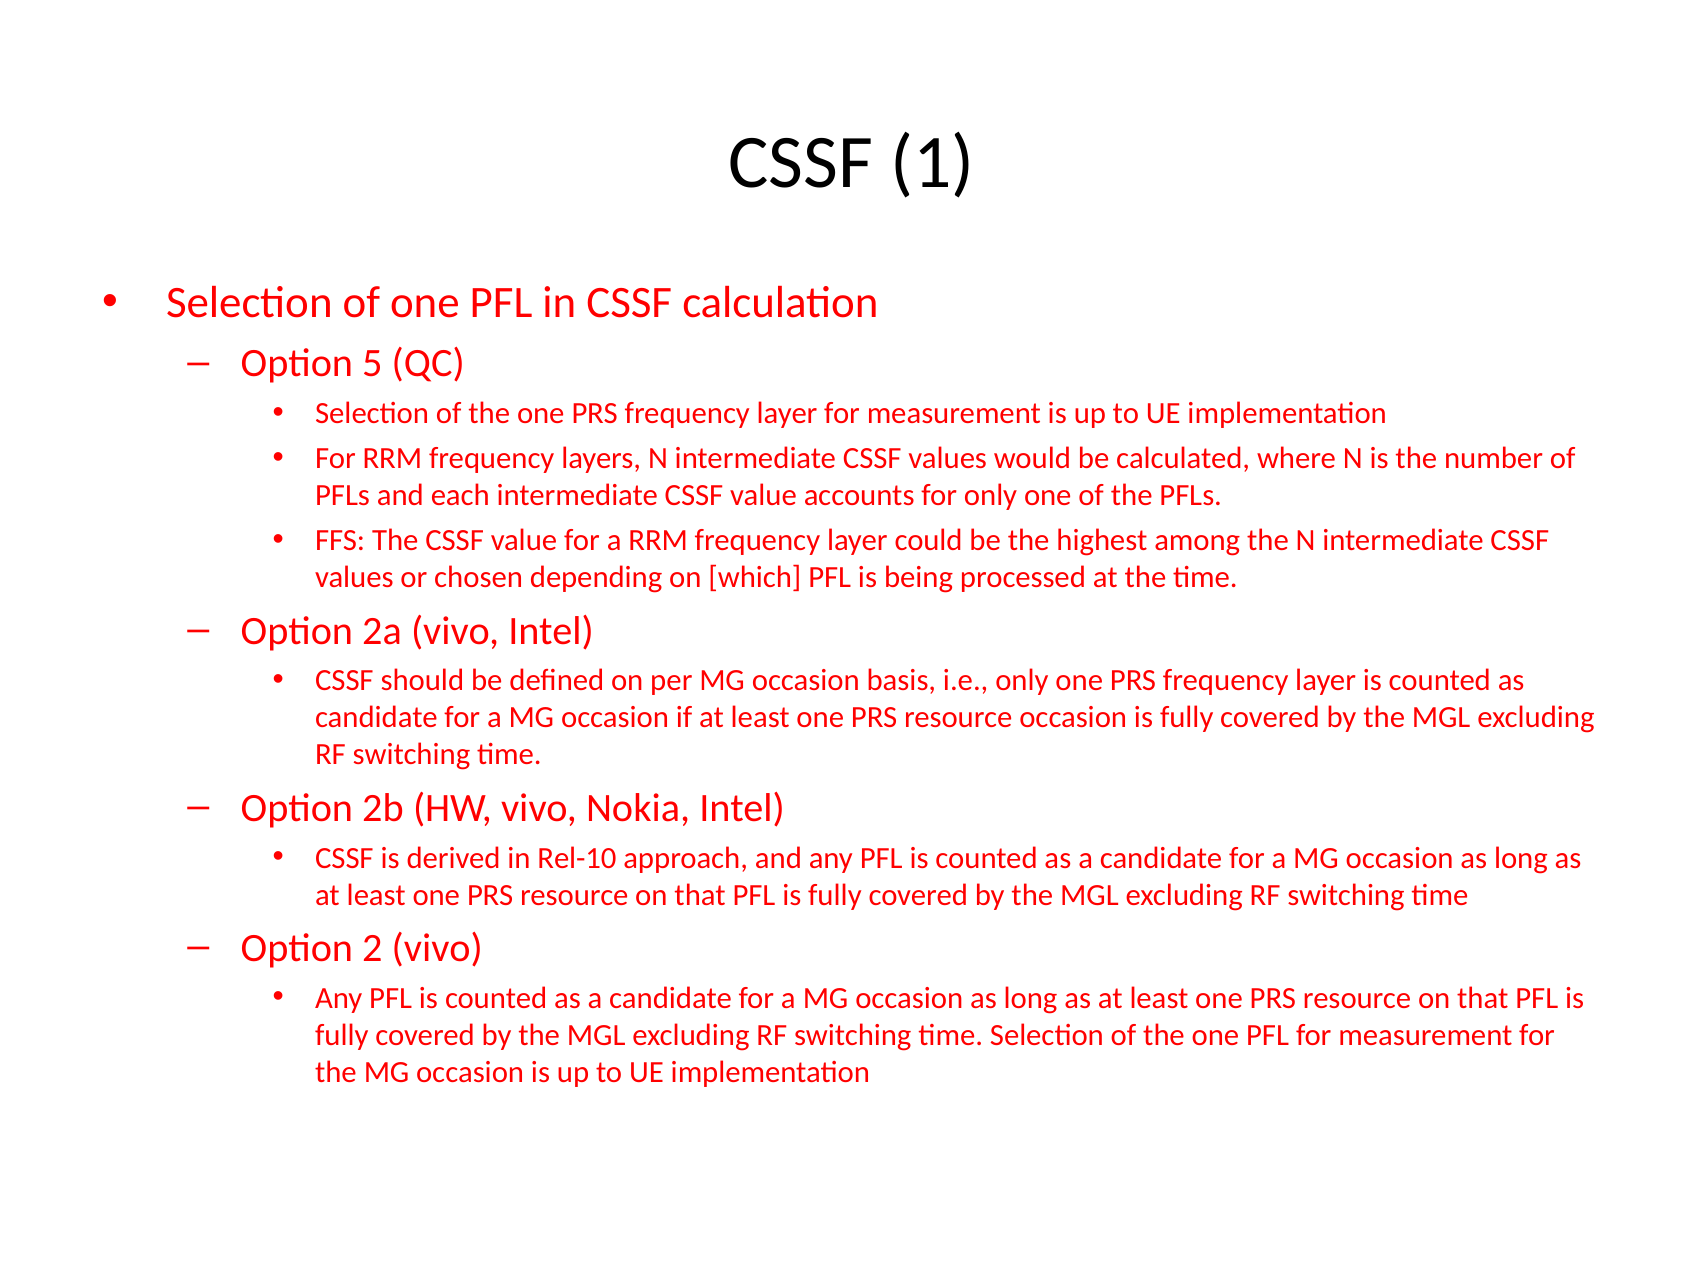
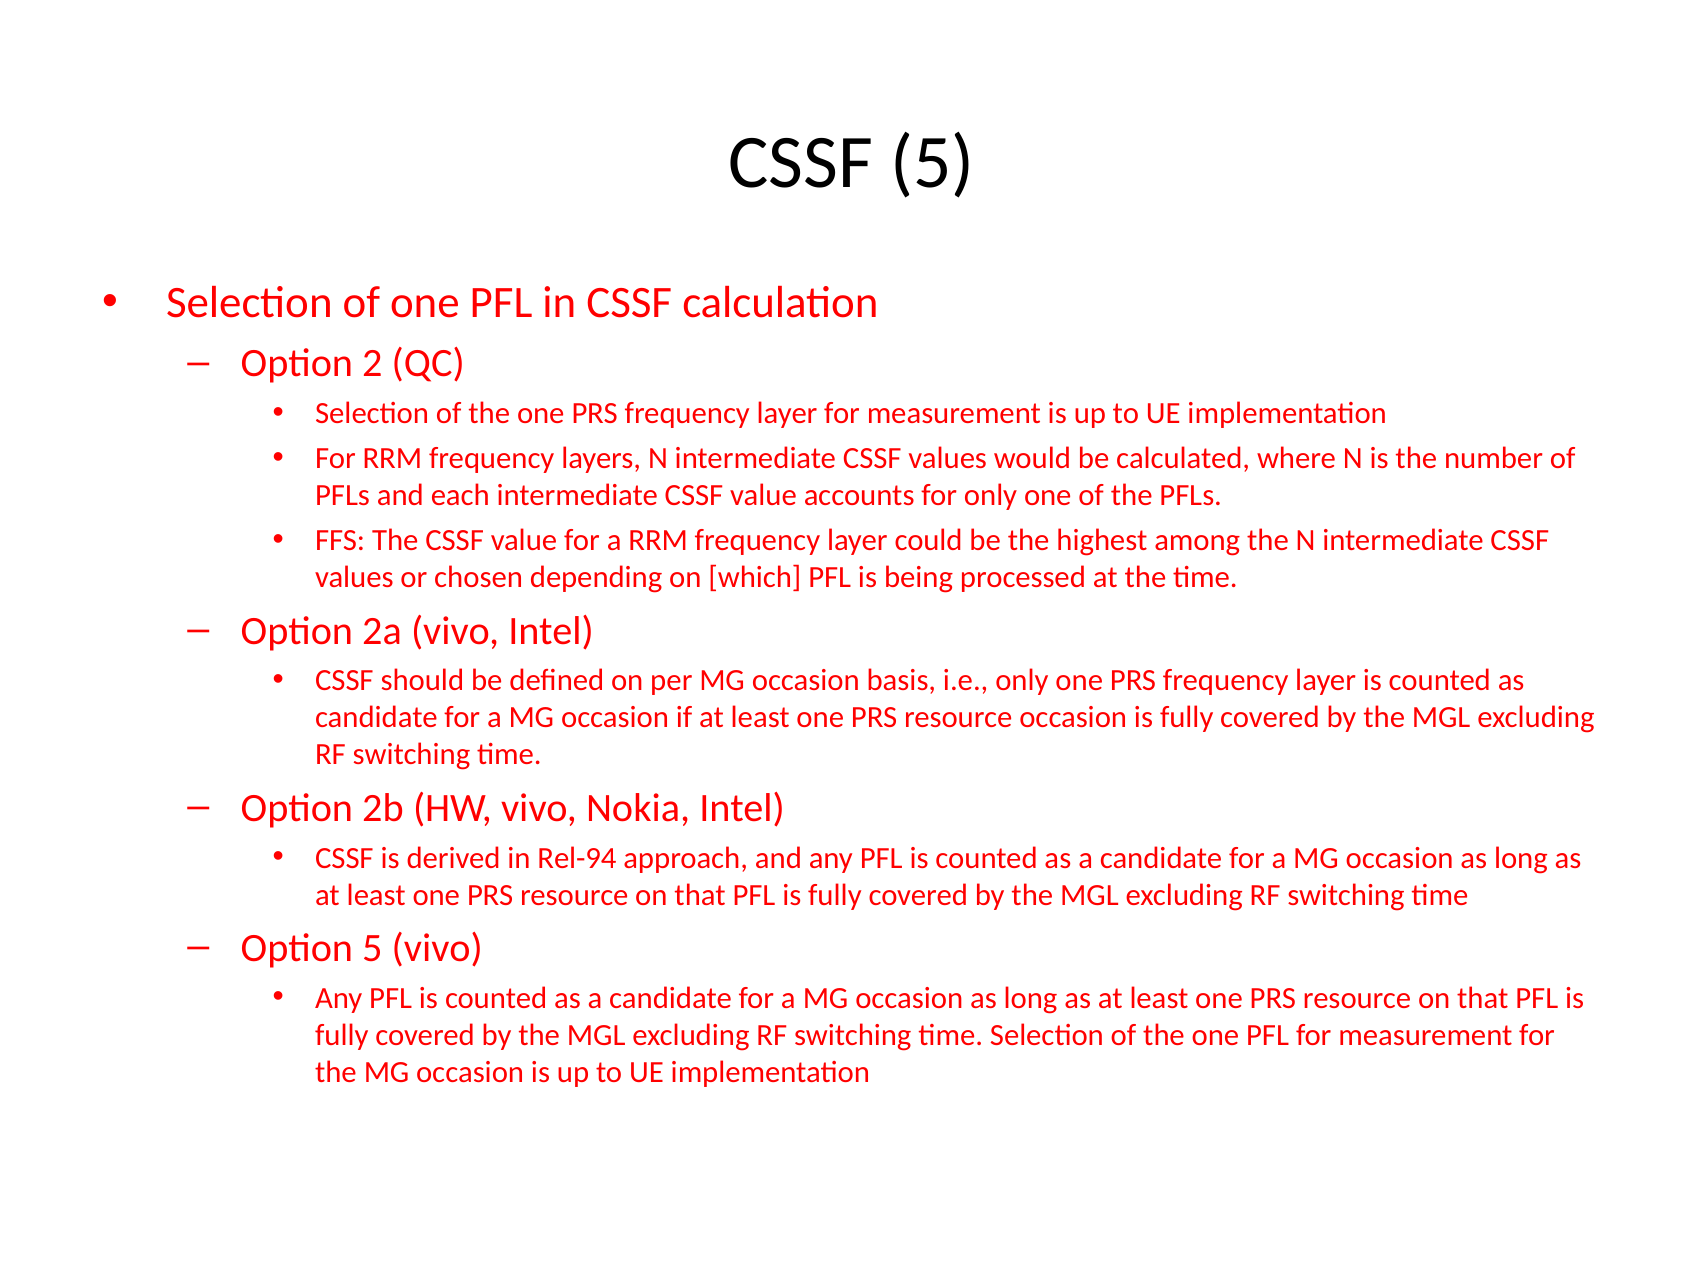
CSSF 1: 1 -> 5 (933, 163)
5: 5 -> 2 (372, 364)
Rel-10: Rel-10 -> Rel-94 (577, 858)
Option 2: 2 -> 5 (372, 948)
